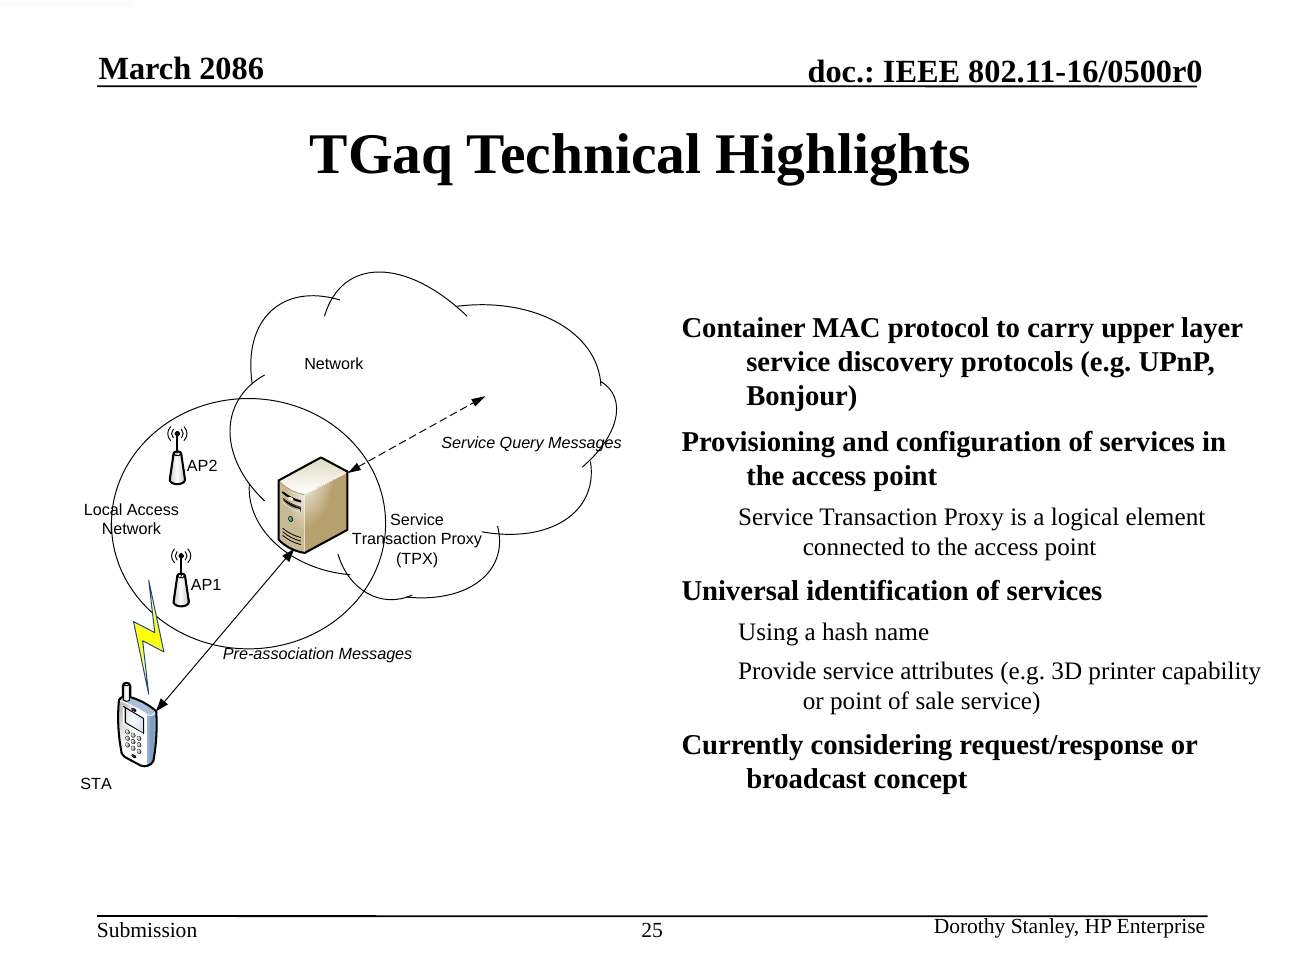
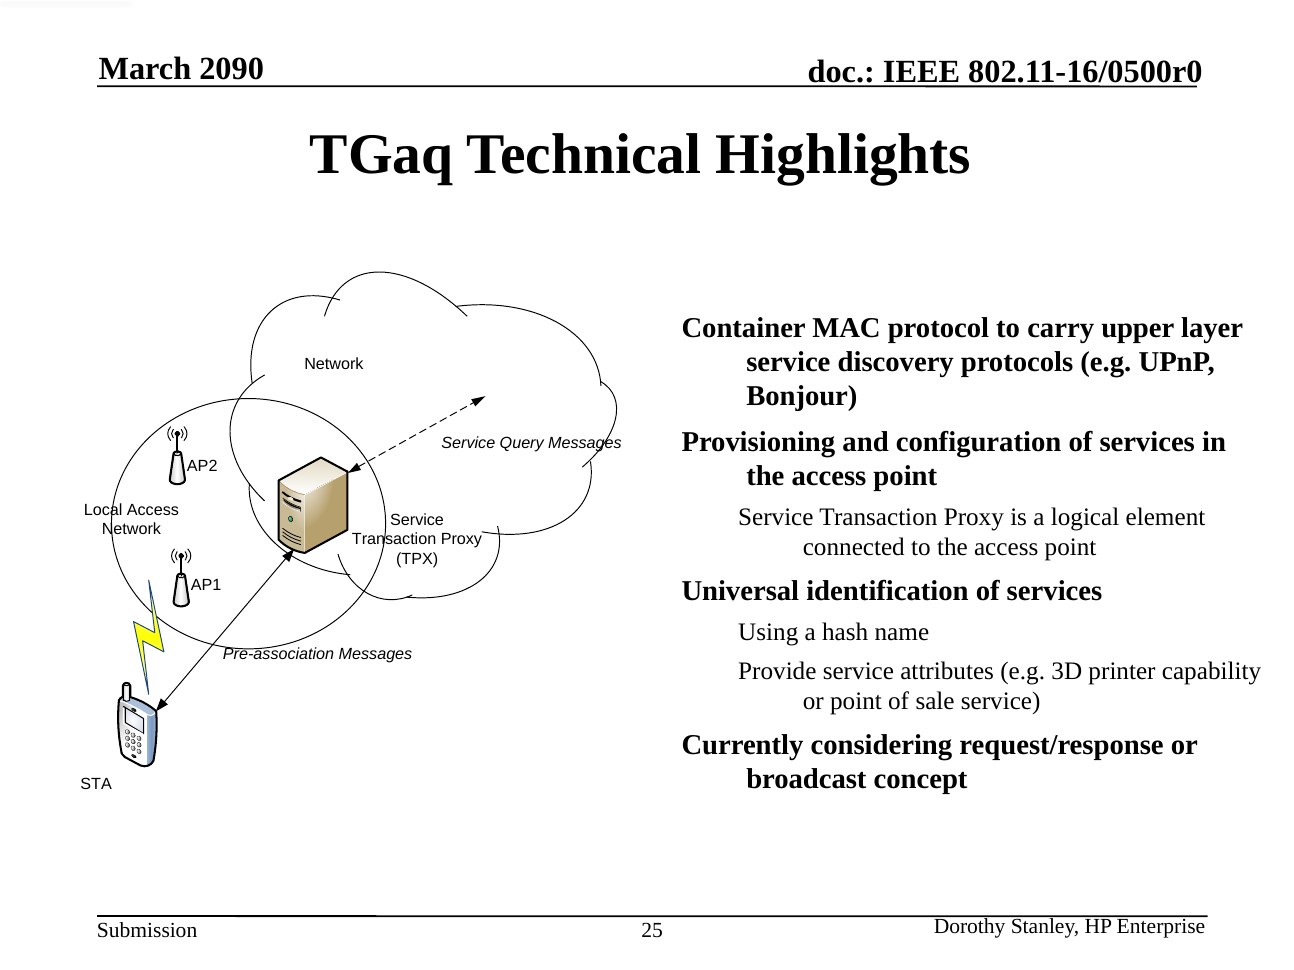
2086: 2086 -> 2090 (232, 69)
